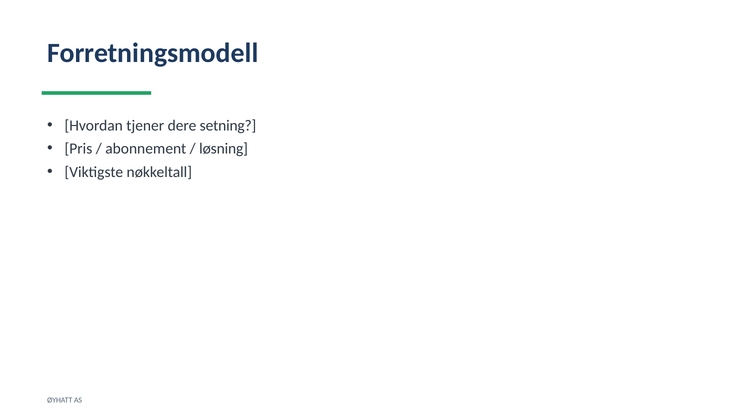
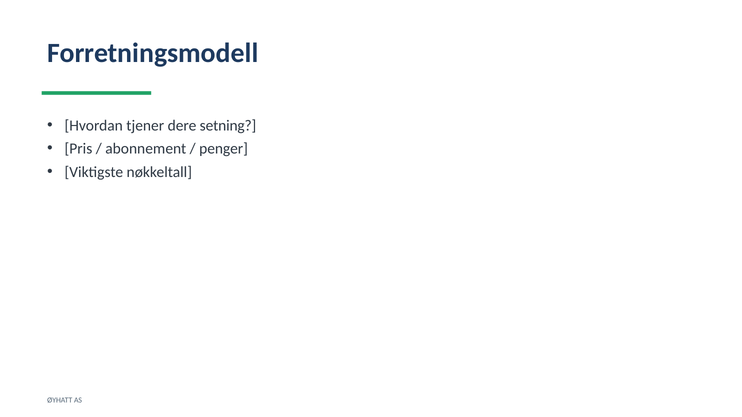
løsning: løsning -> penger (224, 149)
